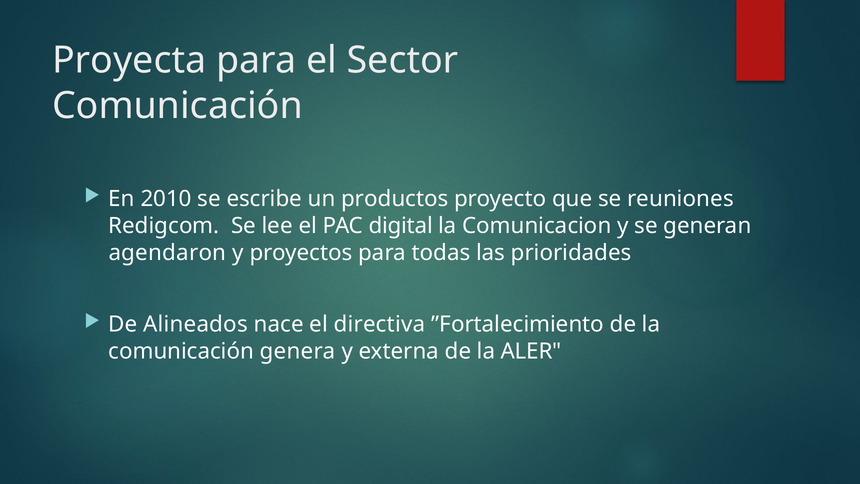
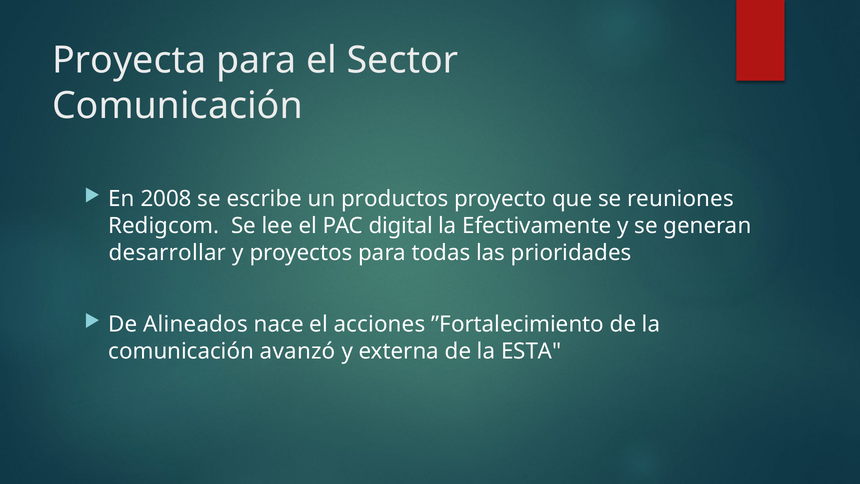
2010: 2010 -> 2008 (166, 199)
Comunicacion: Comunicacion -> Efectivamente (537, 226)
agendaron: agendaron -> desarrollar (167, 253)
directiva: directiva -> acciones (380, 324)
genera: genera -> avanzó (298, 351)
ALER: ALER -> ESTA (531, 351)
